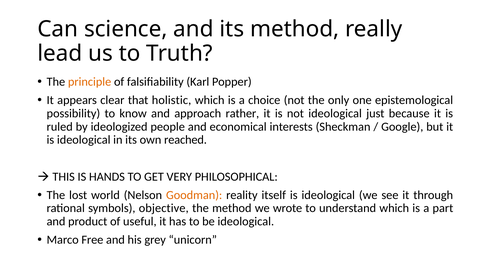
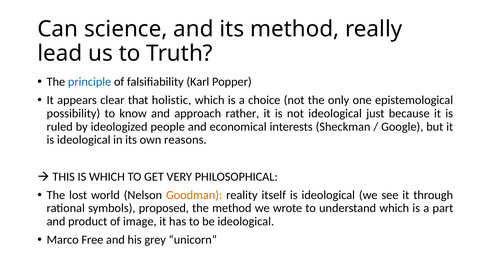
principle colour: orange -> blue (90, 82)
reached: reached -> reasons (185, 140)
IS HANDS: HANDS -> WHICH (107, 177)
objective: objective -> proposed (164, 208)
useful: useful -> image (140, 222)
